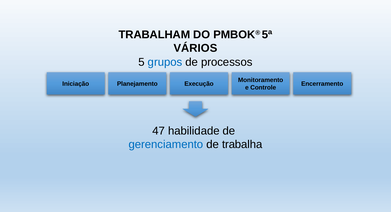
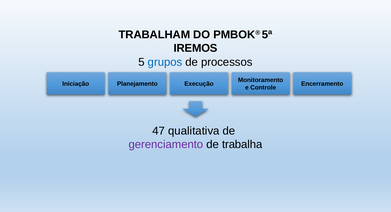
VÁRIOS: VÁRIOS -> IREMOS (196, 48)
habilidade: habilidade -> qualitativa (194, 131)
gerenciamento colour: blue -> purple (166, 144)
